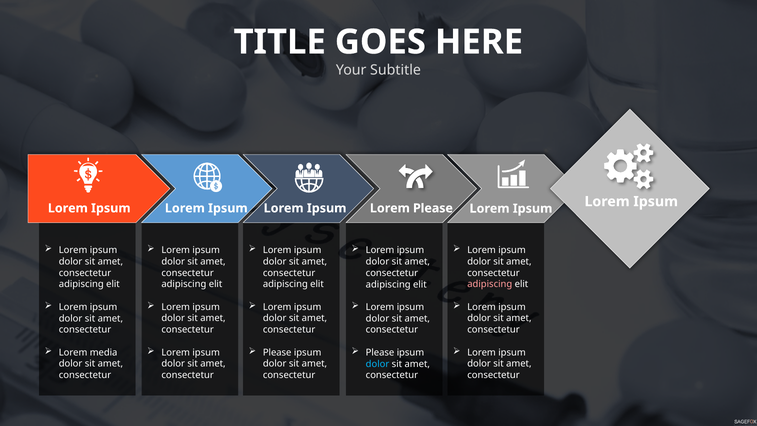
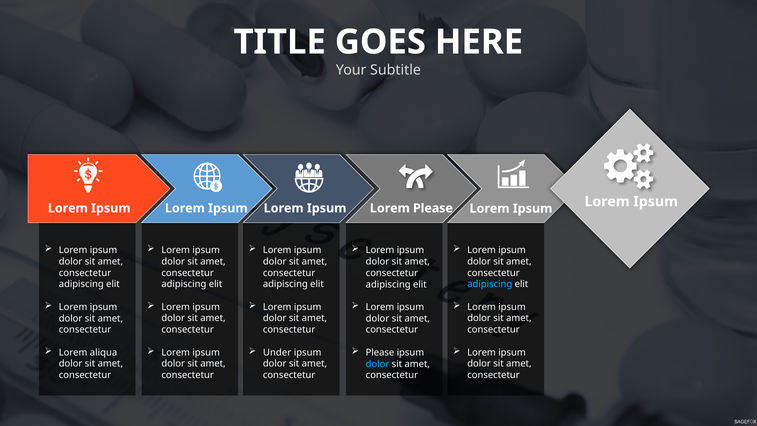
adipiscing colour: pink -> light blue (490, 284)
Please: Please -> Under (277, 352)
media: media -> aliqua (104, 352)
